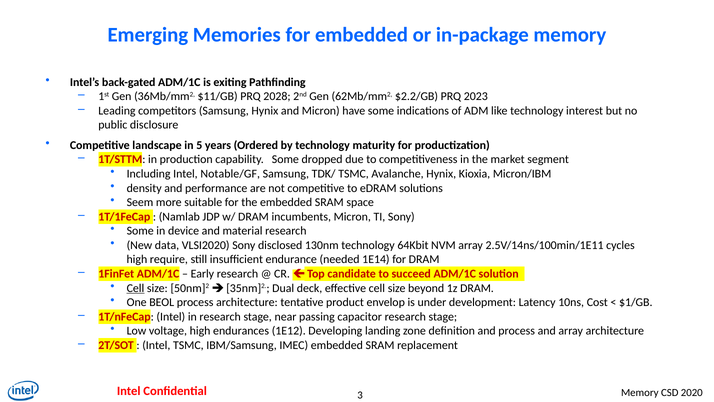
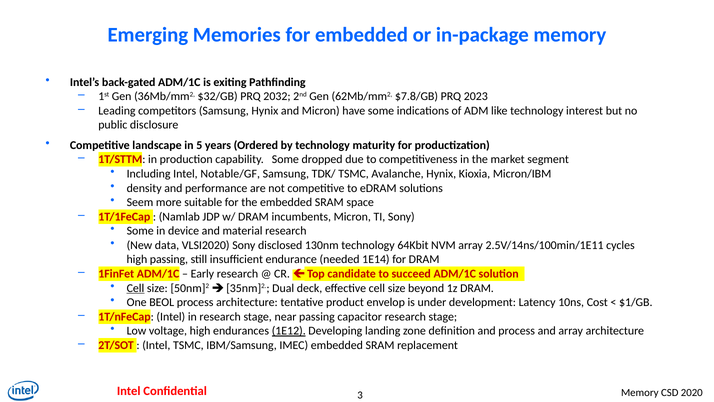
$11/GB: $11/GB -> $32/GB (218, 96)
2028: 2028 -> 2032 (277, 96)
$2.2/GB: $2.2/GB -> $7.8/GB (416, 96)
high require: require -> passing (169, 259)
1E12 underline: none -> present (289, 331)
